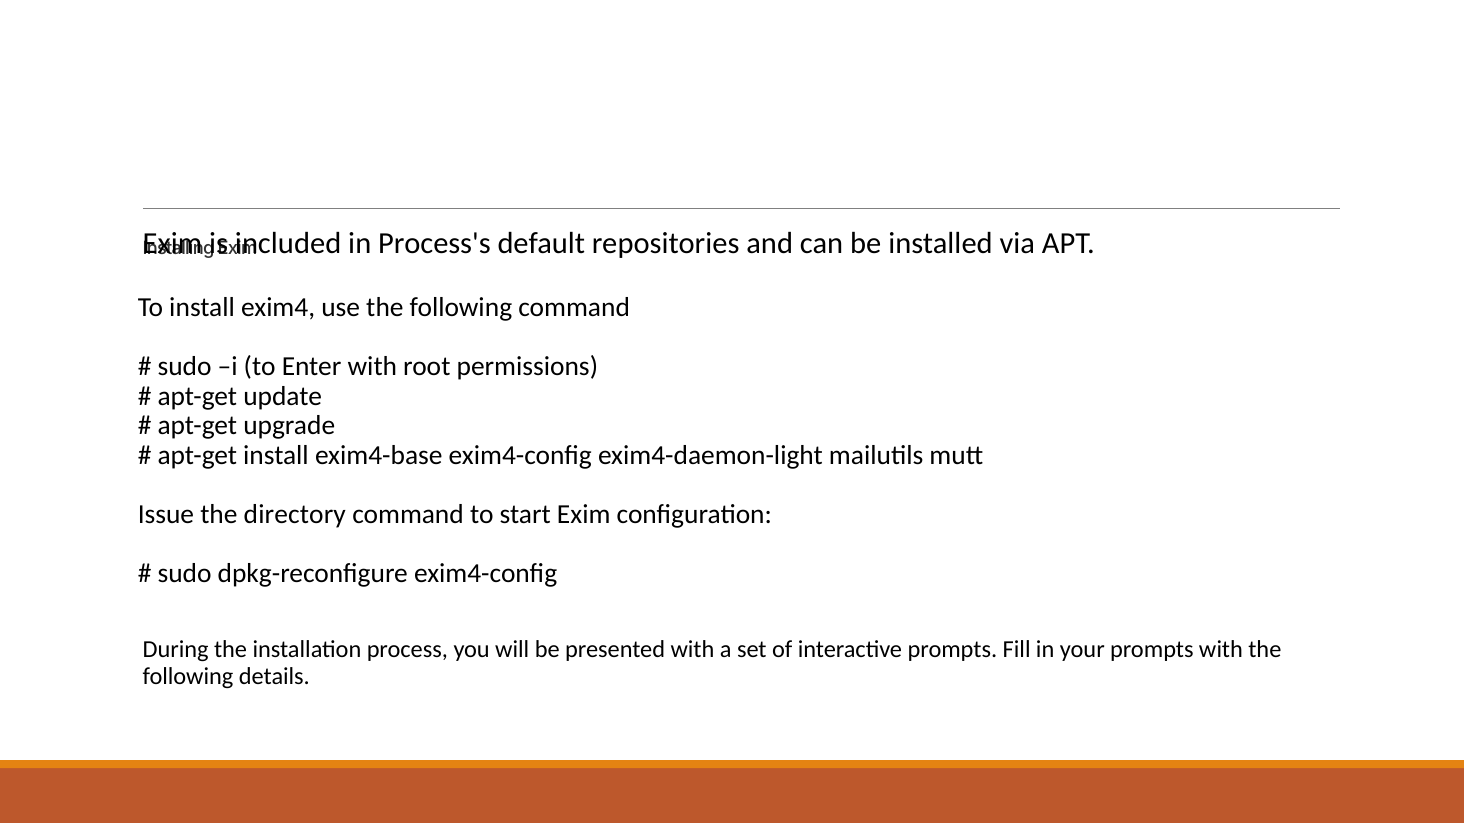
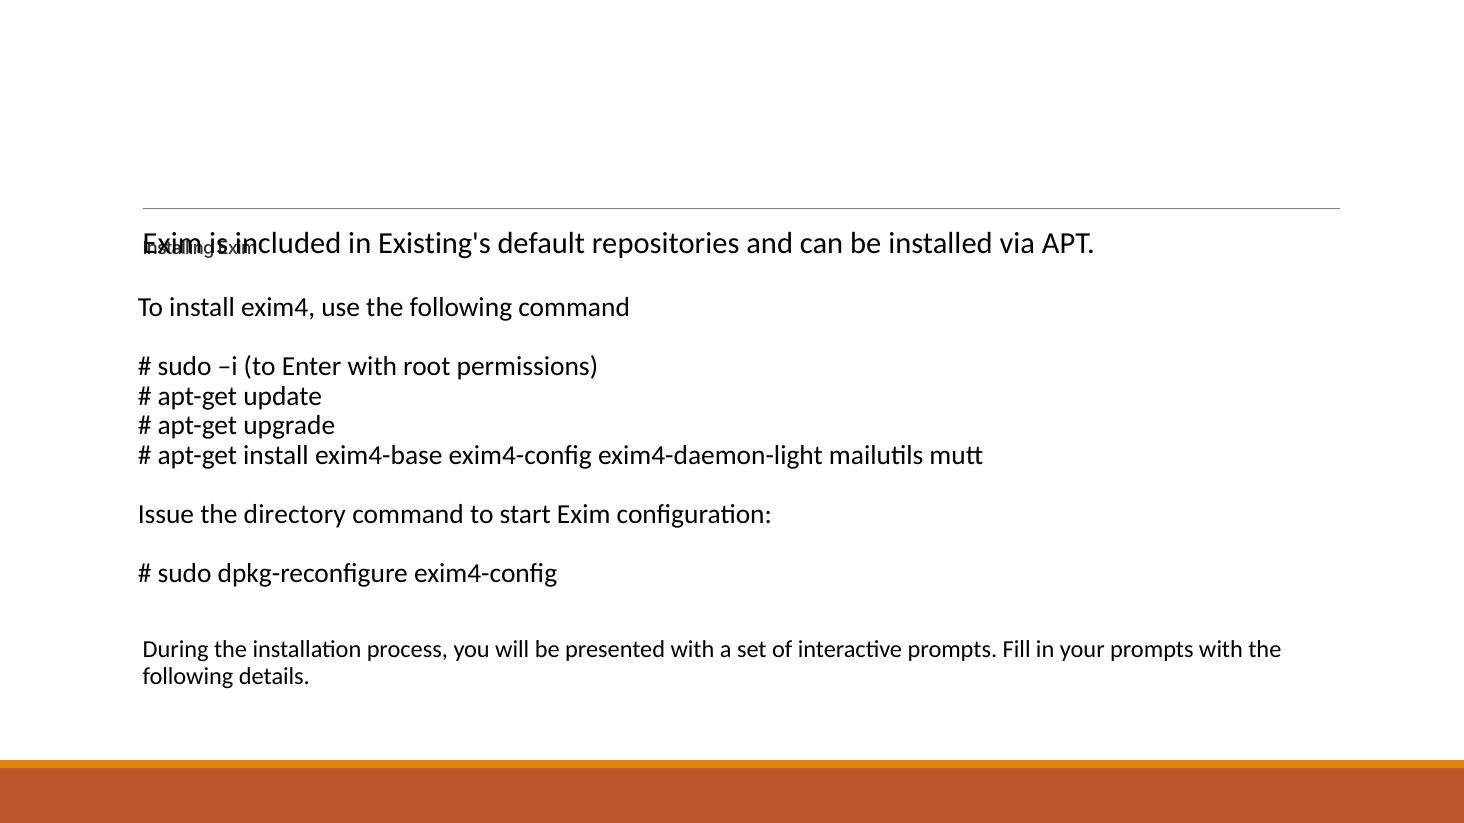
Process's: Process's -> Existing's (434, 243)
